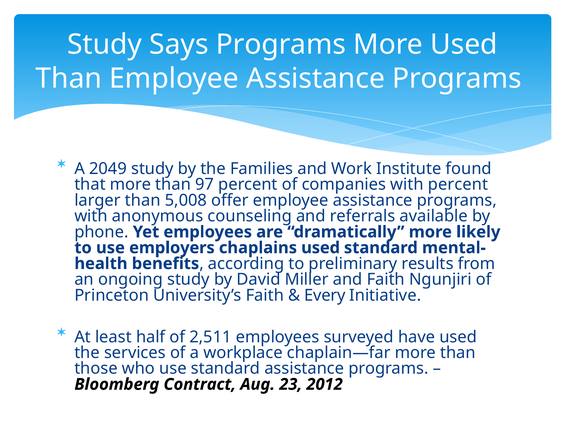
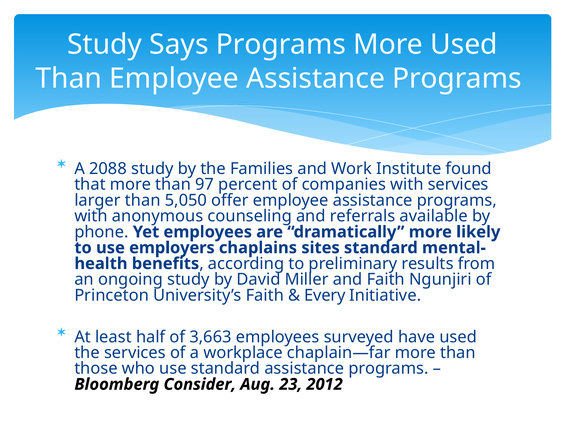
2049: 2049 -> 2088 (108, 169)
with percent: percent -> services (458, 184)
5,008: 5,008 -> 5,050 (186, 200)
chaplains used: used -> sites (321, 248)
2,511: 2,511 -> 3,663 (211, 337)
Contract: Contract -> Consider (200, 384)
